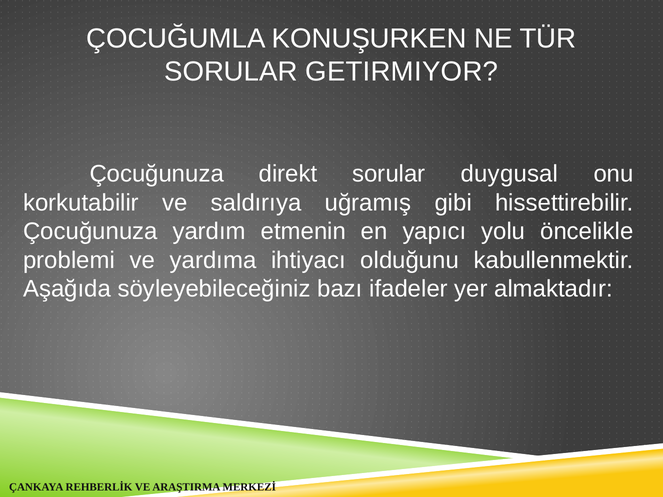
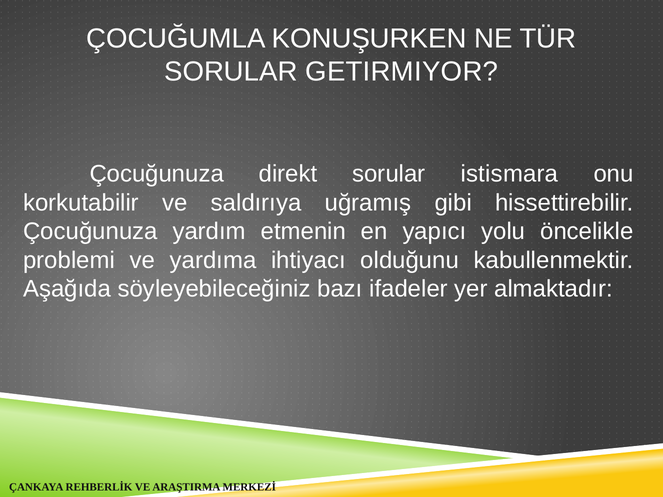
duygusal: duygusal -> istismara (509, 174)
